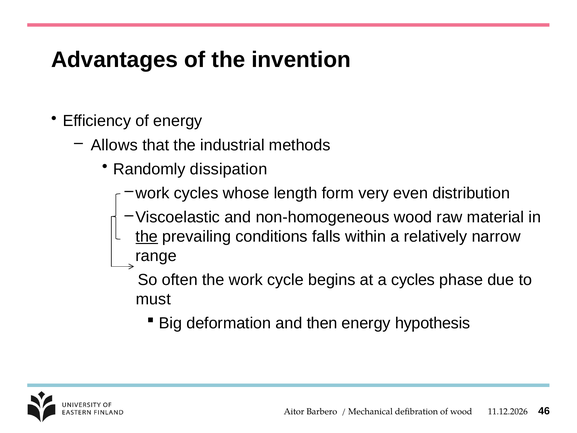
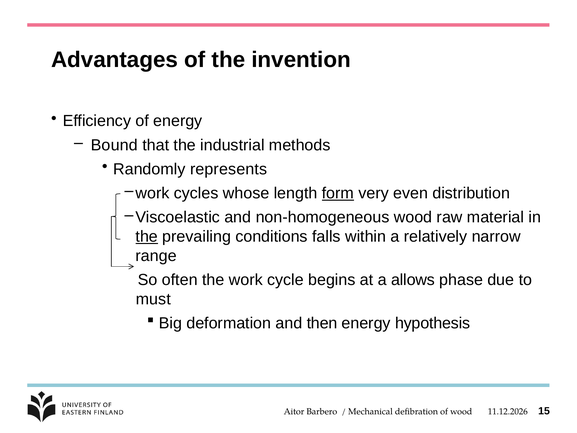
Allows: Allows -> Bound (114, 145)
dissipation: dissipation -> represents (229, 169)
form underline: none -> present (338, 193)
a cycles: cycles -> allows (413, 280)
46: 46 -> 15 (544, 411)
